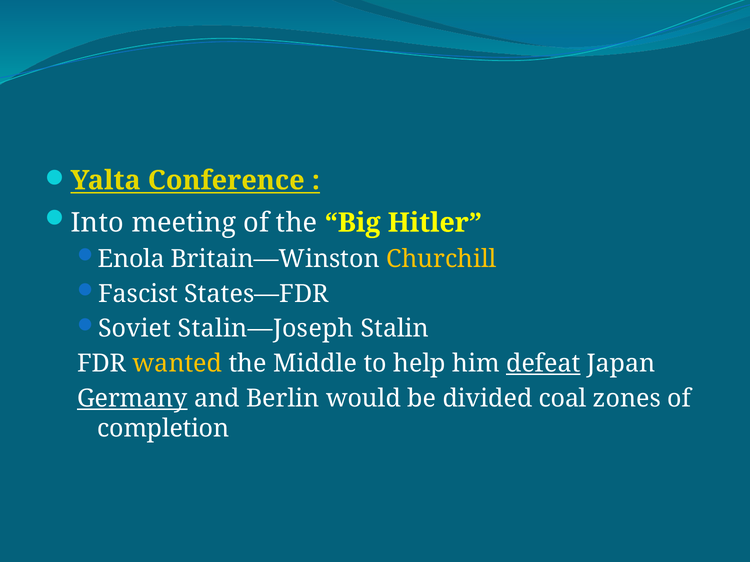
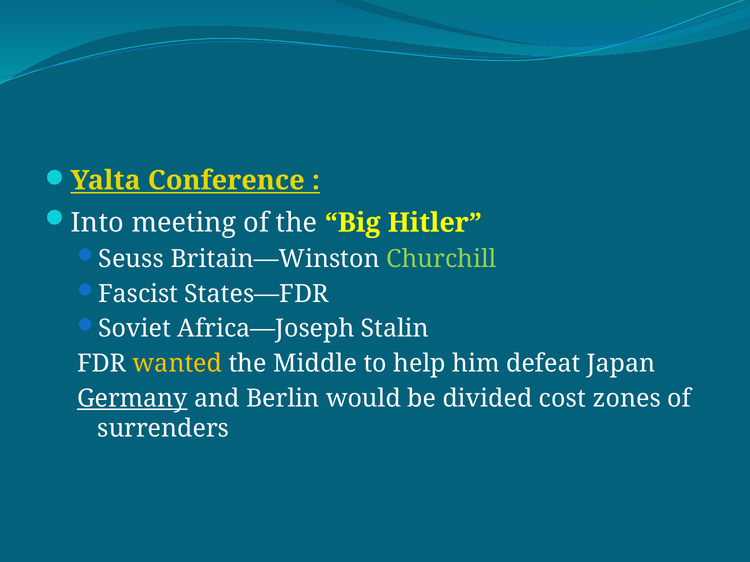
Enola: Enola -> Seuss (131, 259)
Churchill colour: yellow -> light green (441, 259)
Stalin—Joseph: Stalin—Joseph -> Africa—Joseph (266, 329)
defeat underline: present -> none (543, 364)
coal: coal -> cost (563, 399)
completion: completion -> surrenders (163, 429)
